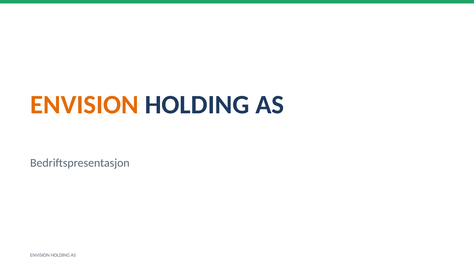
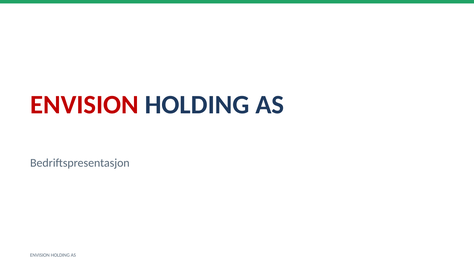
ENVISION colour: orange -> red (84, 105)
